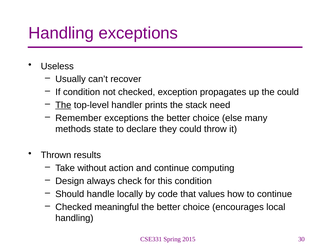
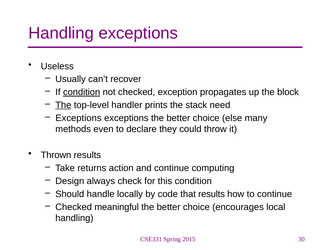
condition underline: none -> present (82, 92)
the could: could -> block (288, 92)
Remember: Remember -> Exceptions (78, 118)
state: state -> even (103, 129)
without: without -> returns (92, 168)
that values: values -> results (212, 194)
